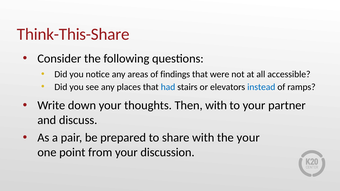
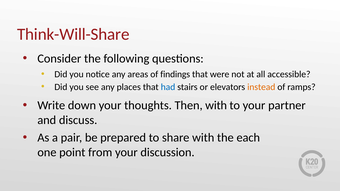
Think-This-Share: Think-This-Share -> Think-Will-Share (73, 34)
instead colour: blue -> orange (261, 87)
the your: your -> each (248, 138)
